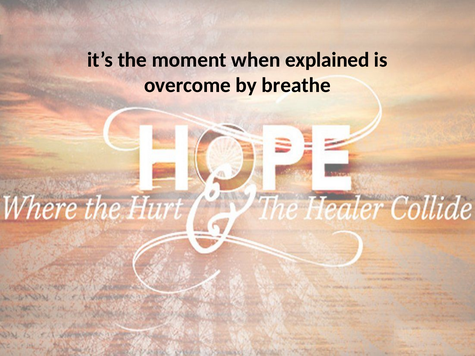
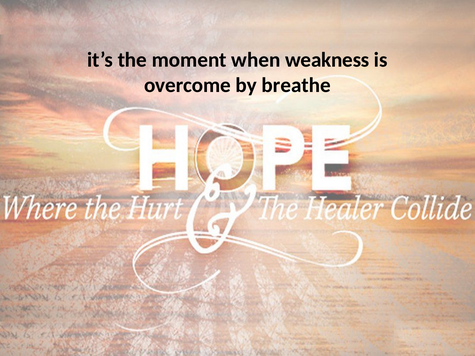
explained: explained -> weakness (327, 60)
